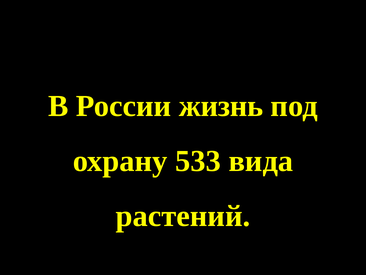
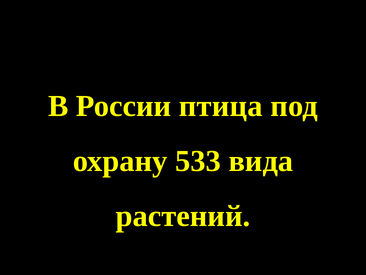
жизнь: жизнь -> птица (221, 106)
